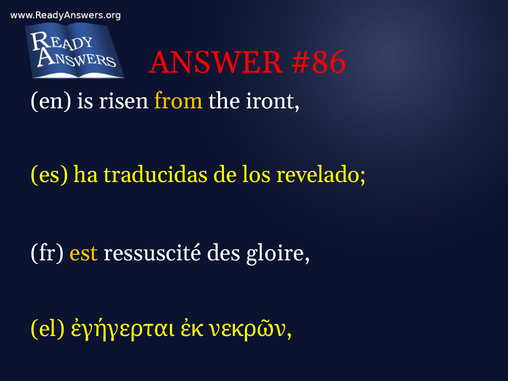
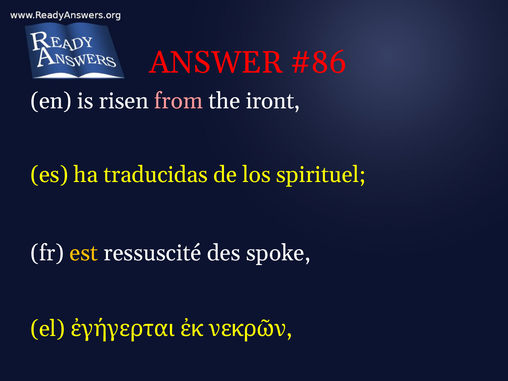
from colour: yellow -> pink (179, 101)
revelado: revelado -> spirituel (321, 175)
gloire: gloire -> spoke (278, 253)
